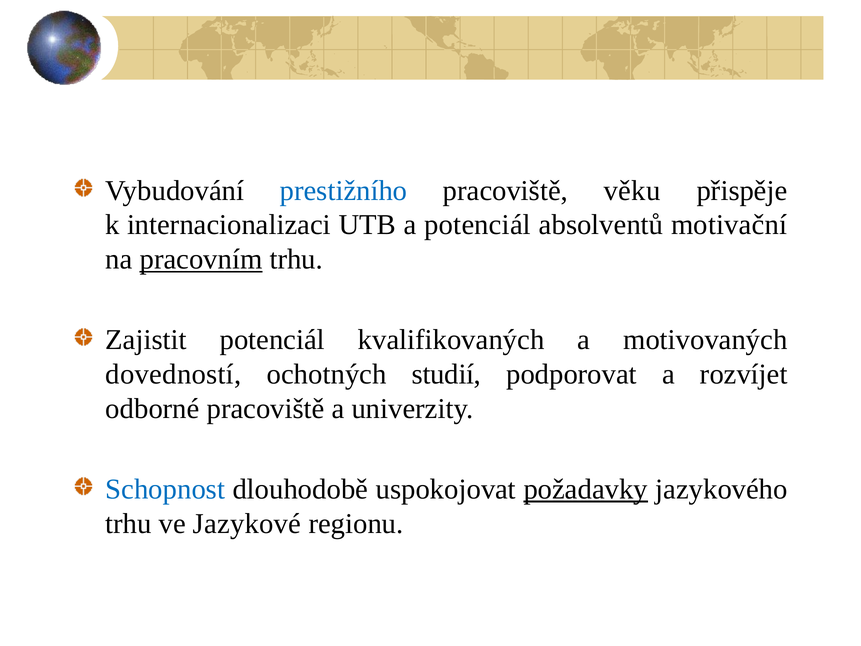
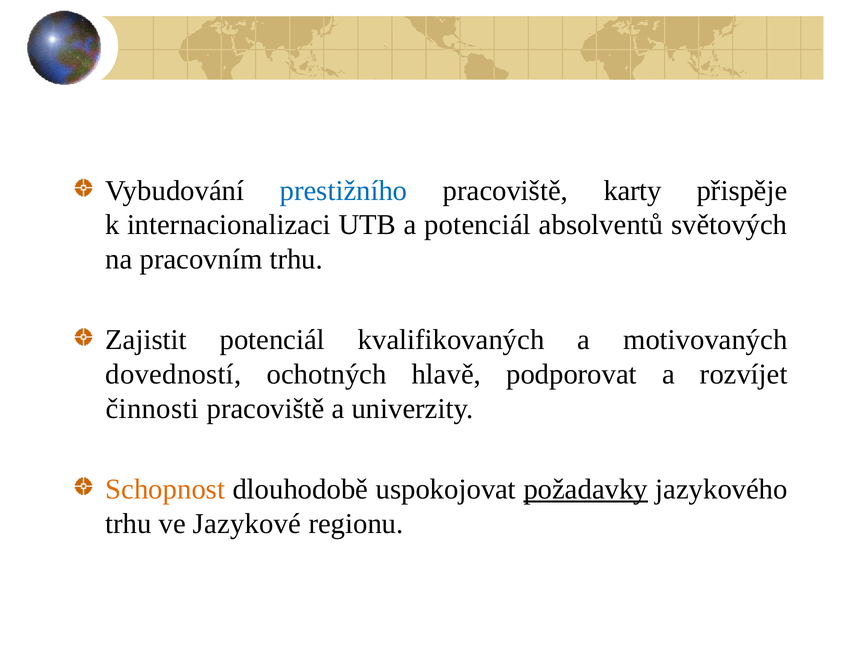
věku: věku -> karty (632, 190)
motivační: motivační -> světových (729, 225)
pracovním underline: present -> none (201, 259)
studií: studií -> hlavě (446, 374)
odborné: odborné -> činnosti (152, 409)
Schopnost colour: blue -> orange (165, 489)
